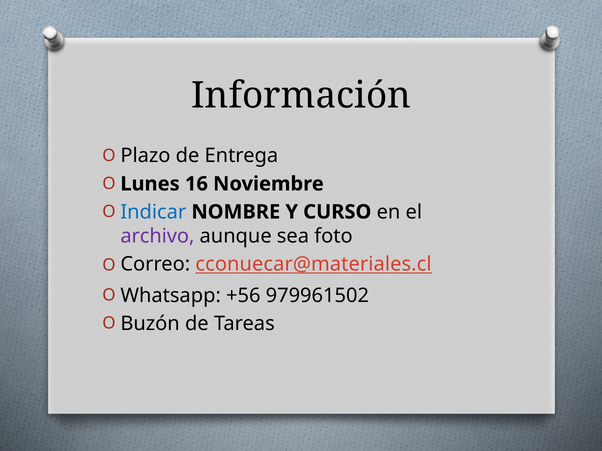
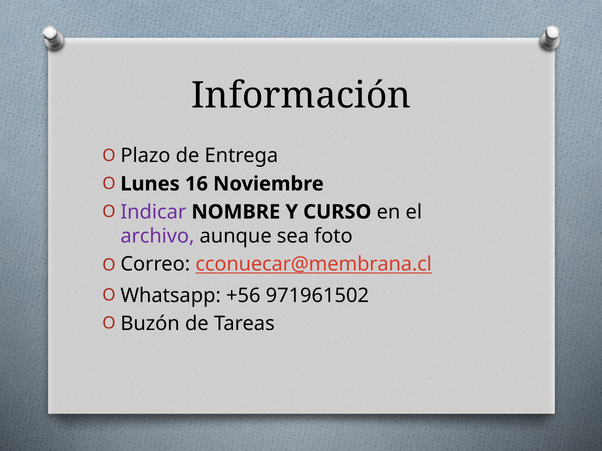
Indicar colour: blue -> purple (153, 212)
cconuecar@materiales.cl: cconuecar@materiales.cl -> cconuecar@membrana.cl (314, 264)
979961502: 979961502 -> 971961502 (317, 296)
